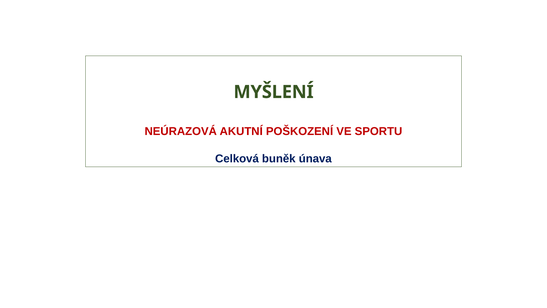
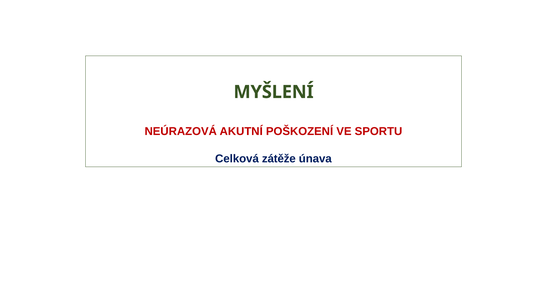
buněk: buněk -> zátěže (279, 158)
